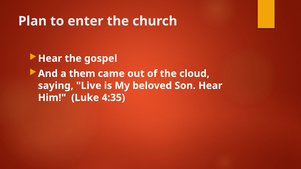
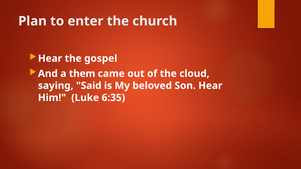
Live: Live -> Said (89, 86)
4:35: 4:35 -> 6:35 (113, 98)
